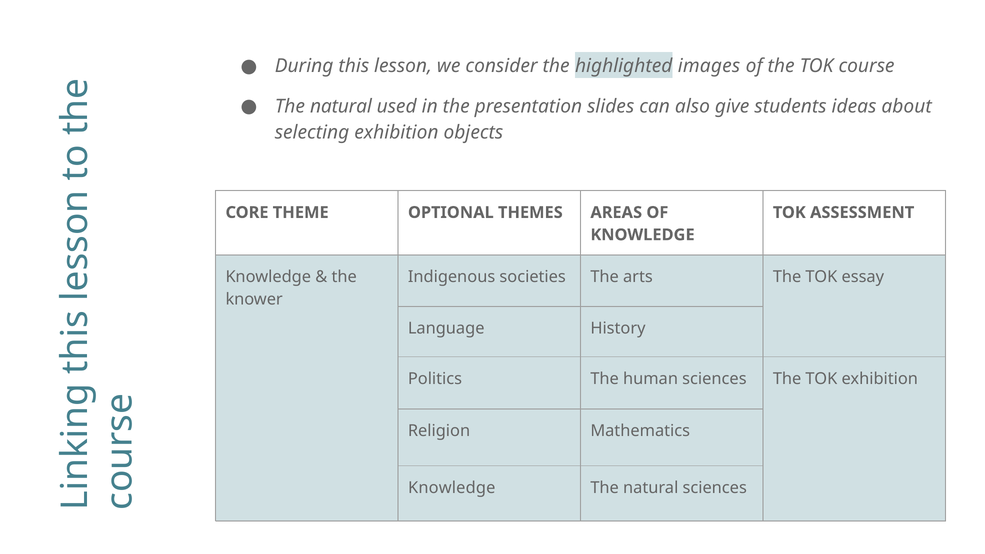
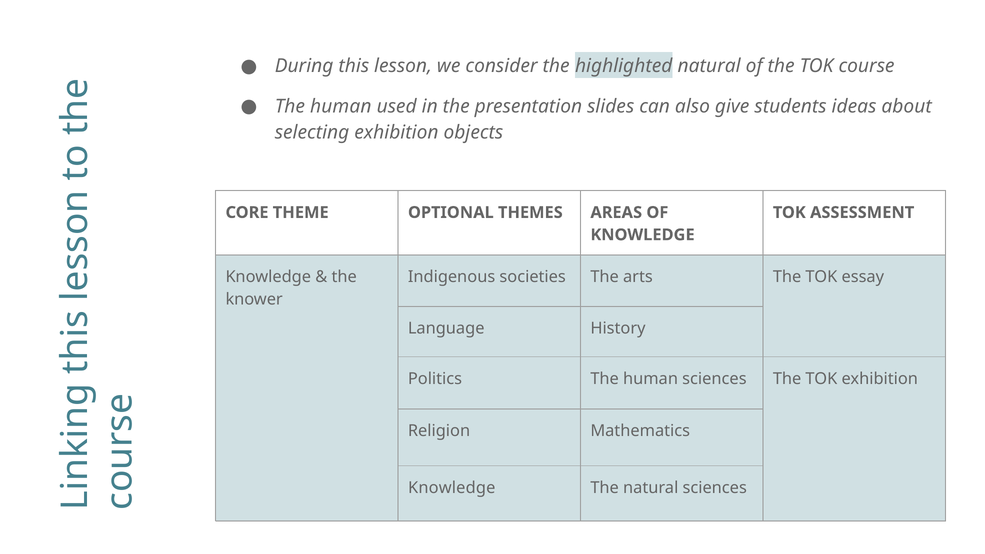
highlighted images: images -> natural (709, 66)
natural: natural -> human (341, 106)
